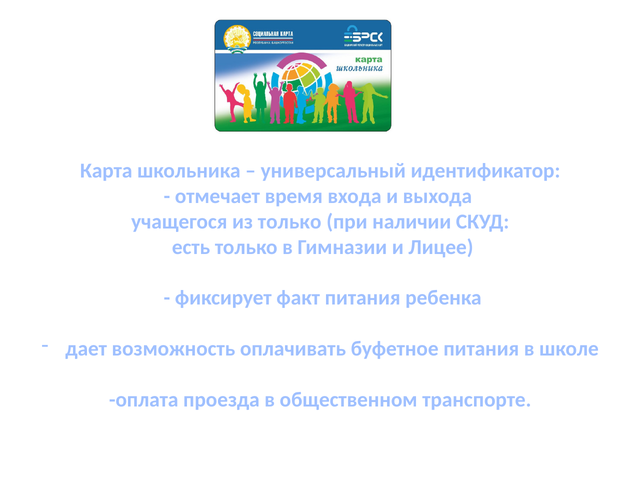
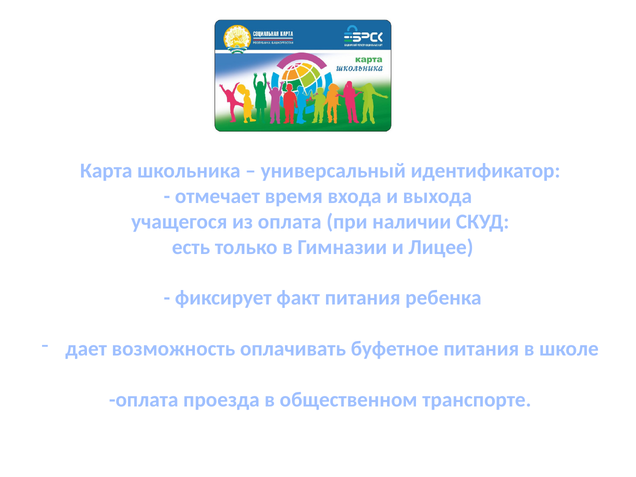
из только: только -> оплата (290, 222)
